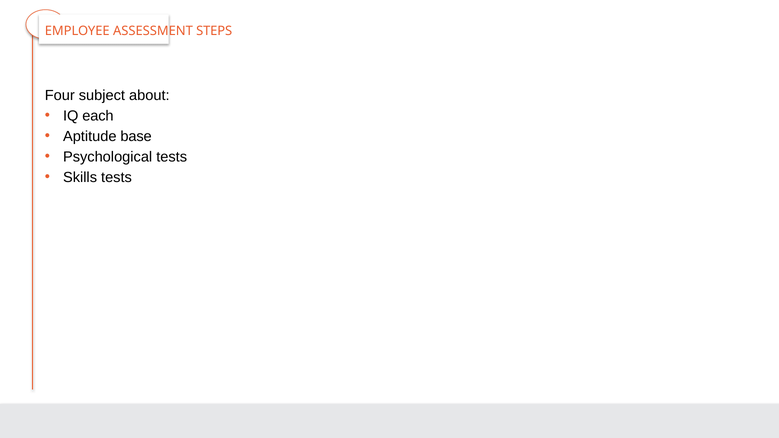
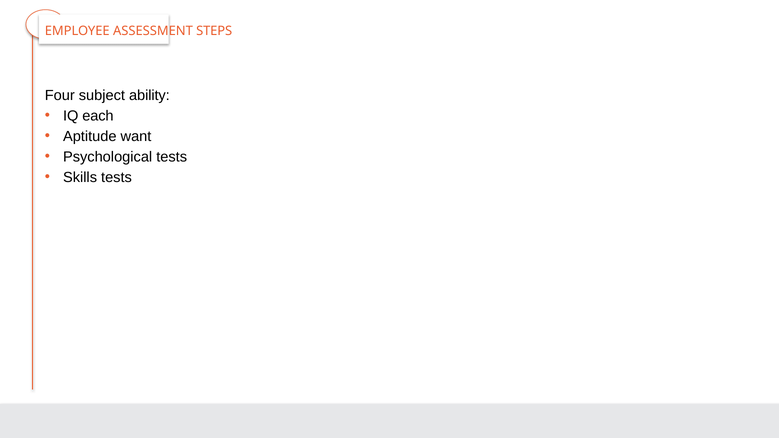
about: about -> ability (149, 95)
base: base -> want (136, 136)
